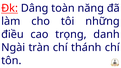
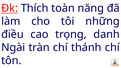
Dâng: Dâng -> Thích (35, 8)
